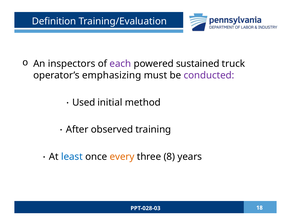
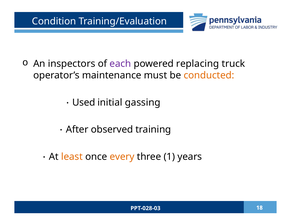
Definition: Definition -> Condition (54, 21)
sustained: sustained -> replacing (198, 64)
emphasizing: emphasizing -> maintenance (112, 75)
conducted colour: purple -> orange (209, 75)
method: method -> gassing (143, 103)
least colour: blue -> orange (72, 157)
8: 8 -> 1 (169, 157)
